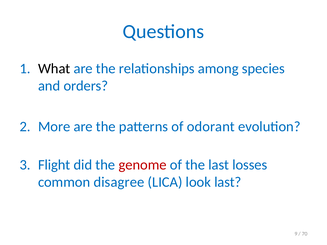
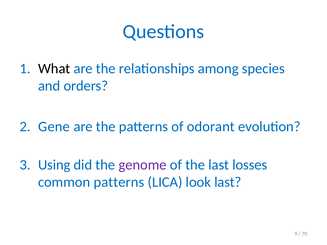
More: More -> Gene (54, 127)
Flight: Flight -> Using (54, 165)
genome colour: red -> purple (143, 165)
common disagree: disagree -> patterns (119, 182)
